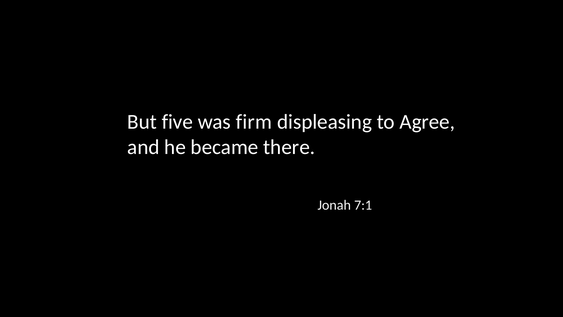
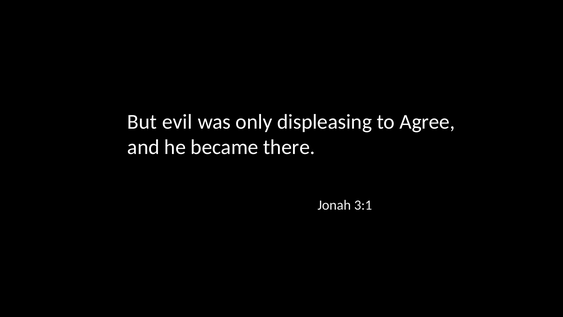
five: five -> evil (177, 122)
firm: firm -> only (254, 122)
7:1: 7:1 -> 3:1 (363, 205)
